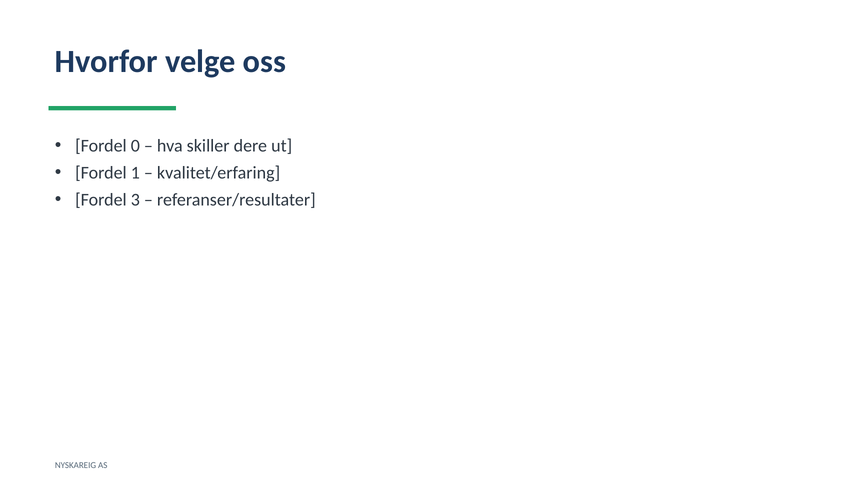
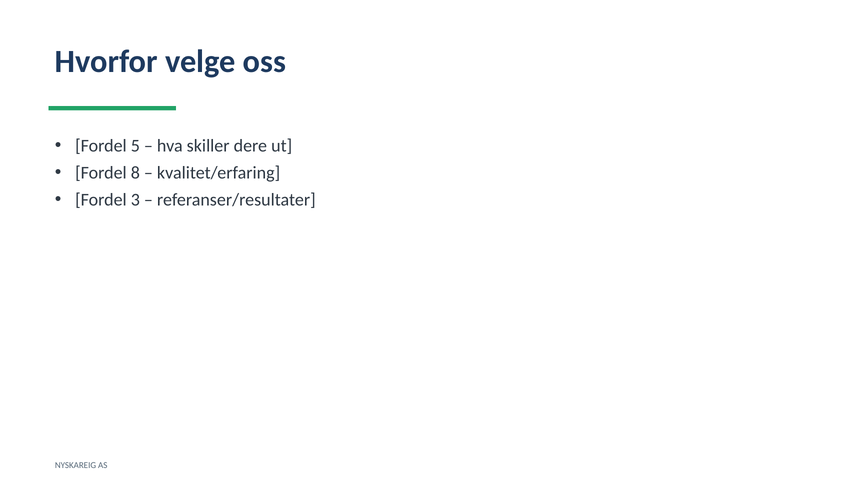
0: 0 -> 5 (135, 146)
1: 1 -> 8 (135, 173)
